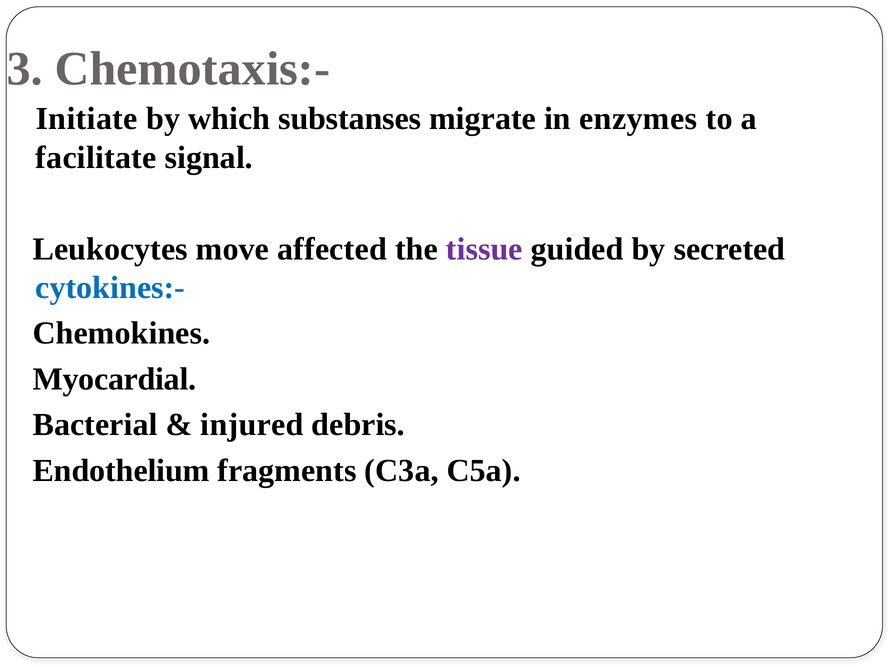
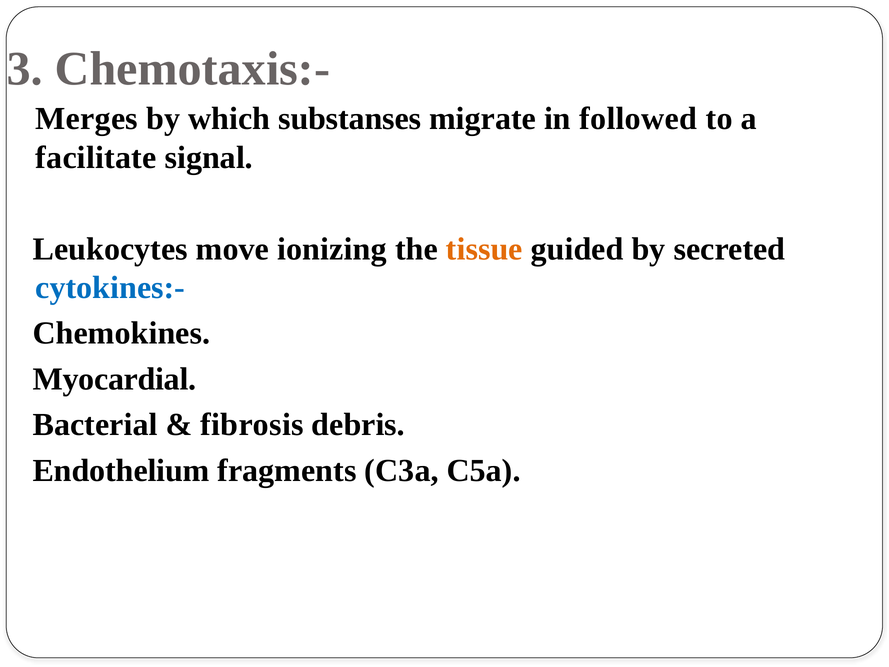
Initiate: Initiate -> Merges (87, 119)
enzymes: enzymes -> followed (638, 119)
affected: affected -> ionizing (332, 249)
tissue colour: purple -> orange (484, 249)
injured: injured -> fibrosis (252, 425)
